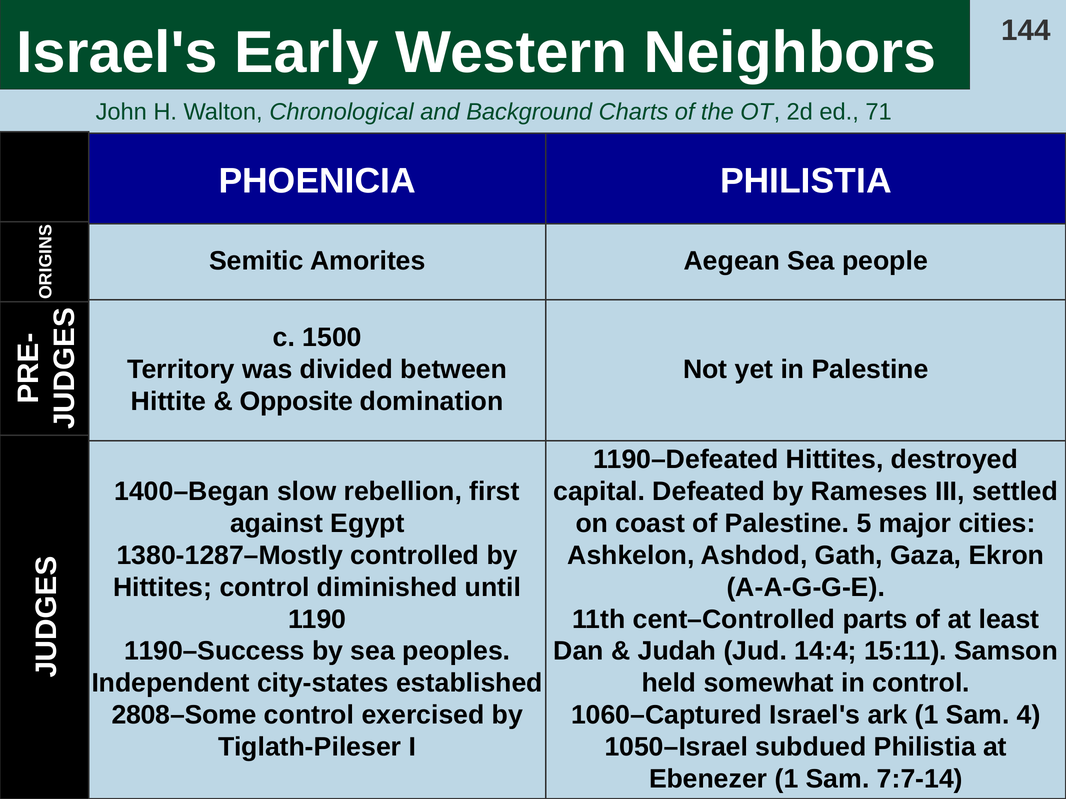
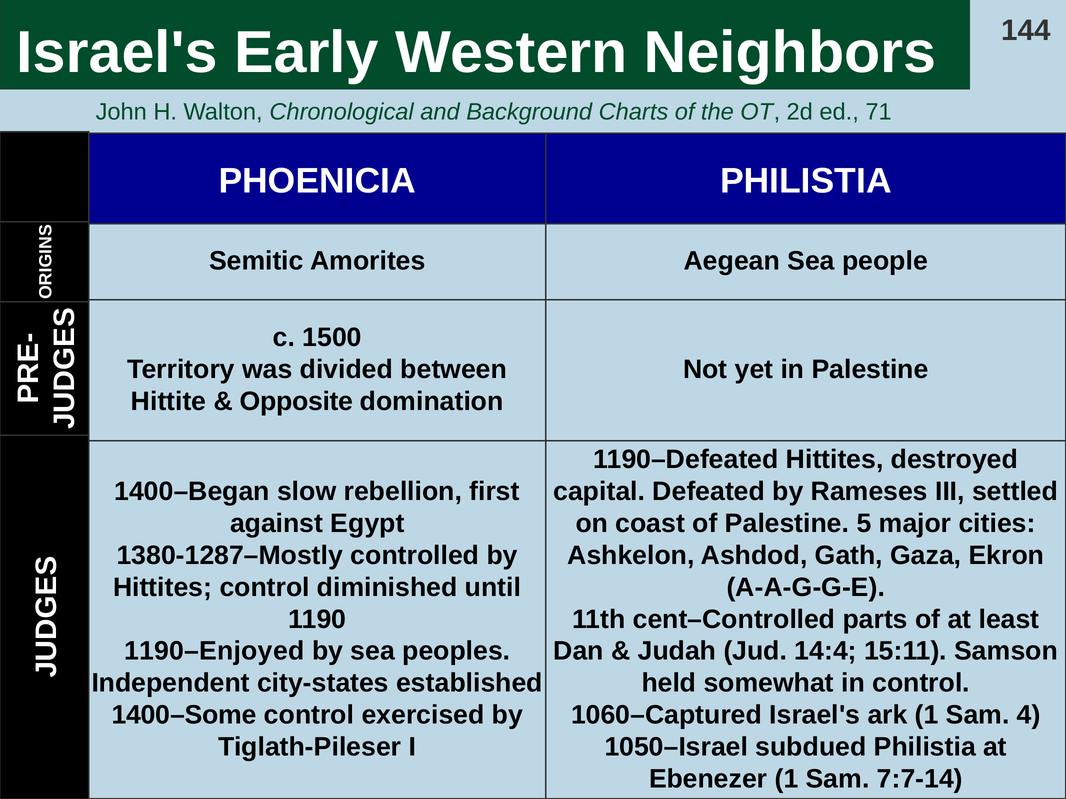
1190–Success: 1190–Success -> 1190–Enjoyed (214, 652)
2808–Some: 2808–Some -> 1400–Some (184, 716)
